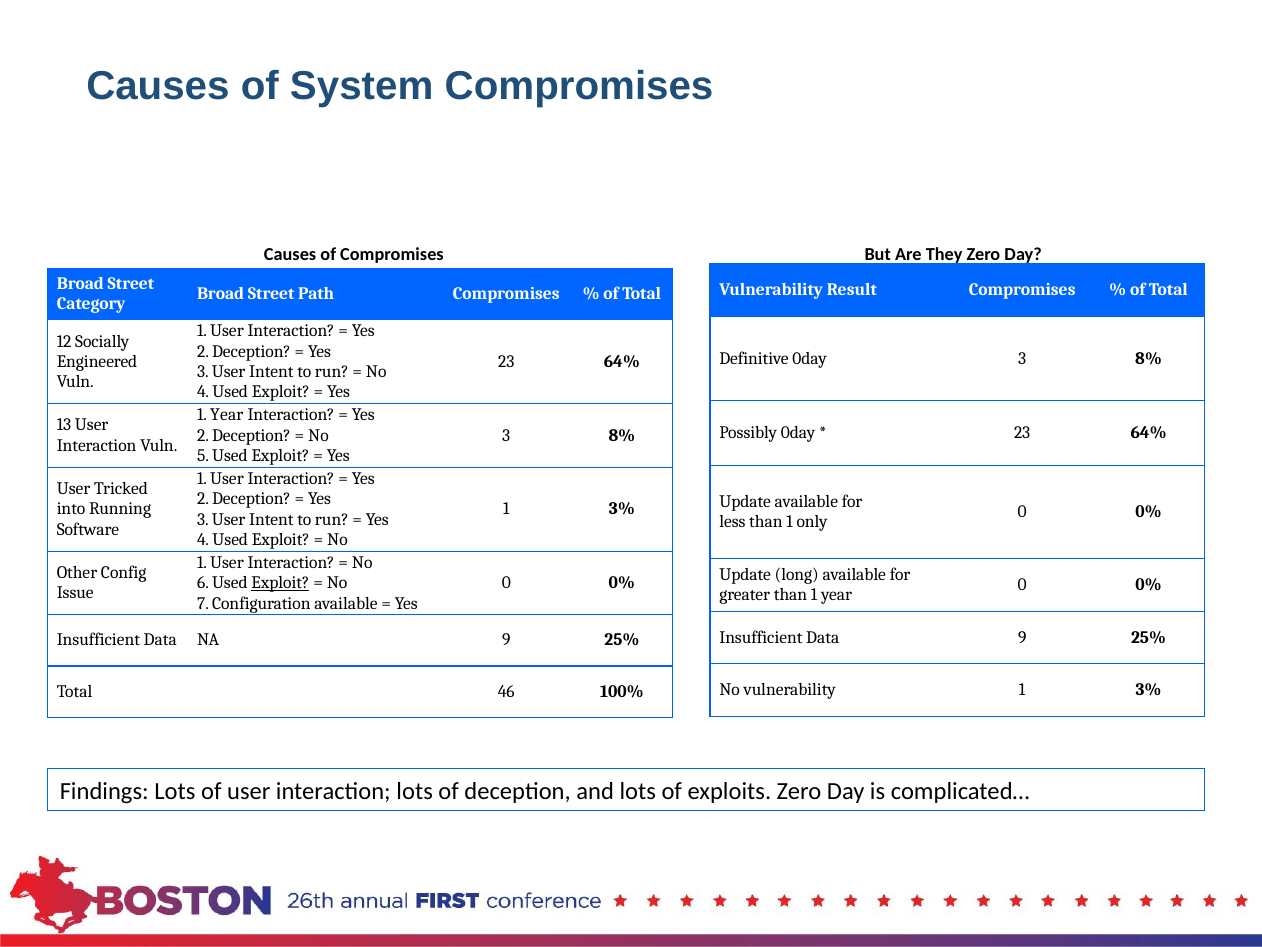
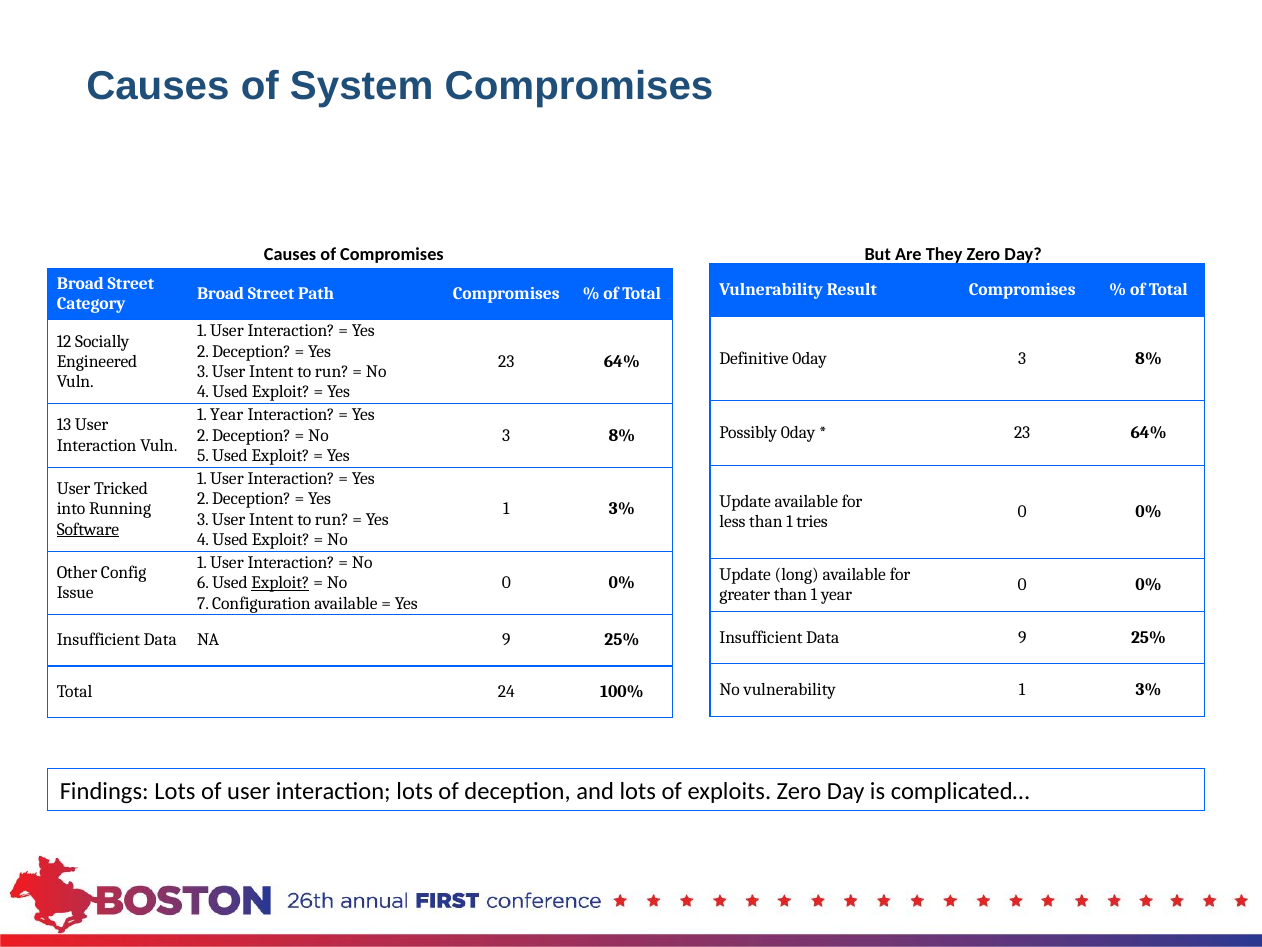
only: only -> tries (812, 522)
Software underline: none -> present (88, 529)
46: 46 -> 24 (506, 691)
